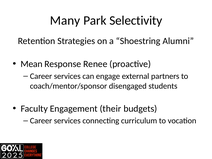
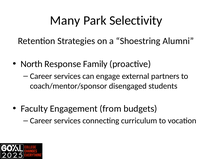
Mean: Mean -> North (32, 64)
Renee: Renee -> Family (95, 64)
their: their -> from (110, 109)
